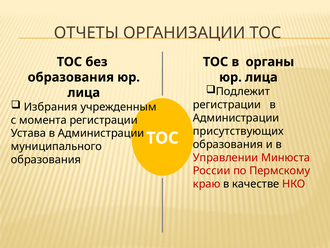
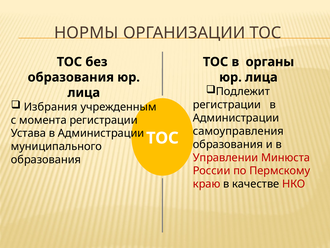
ОТЧЕТЫ: ОТЧЕТЫ -> НОРМЫ (86, 33)
присутствующих: присутствующих -> самоуправления (238, 131)
